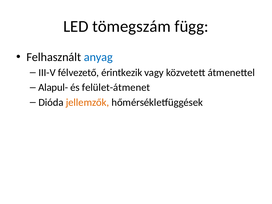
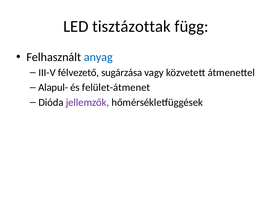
tömegszám: tömegszám -> tisztázottak (132, 26)
érintkezik: érintkezik -> sugárzása (122, 73)
jellemzők colour: orange -> purple (87, 102)
